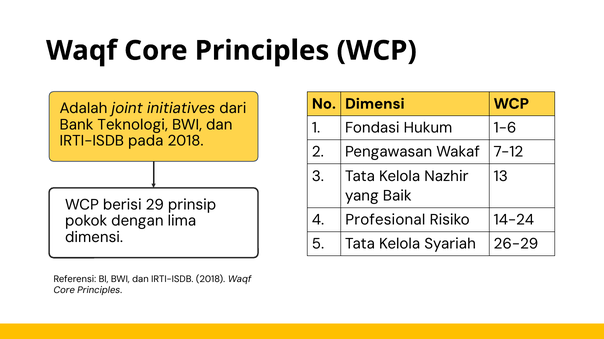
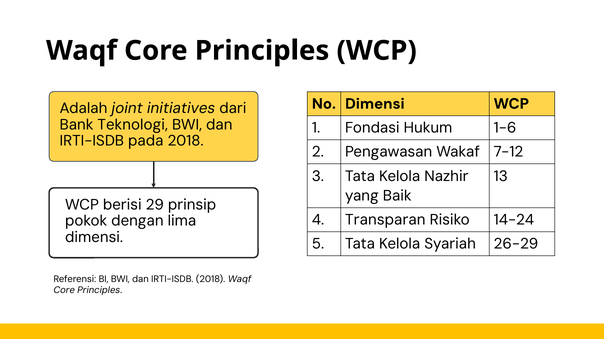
Profesional: Profesional -> Transparan (385, 220)
